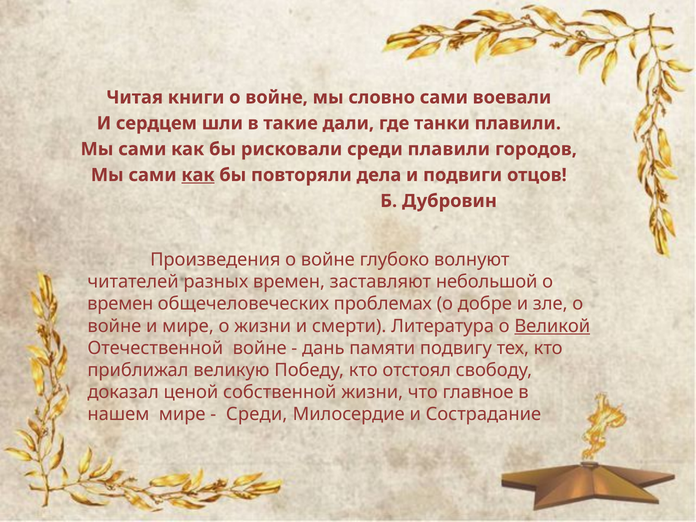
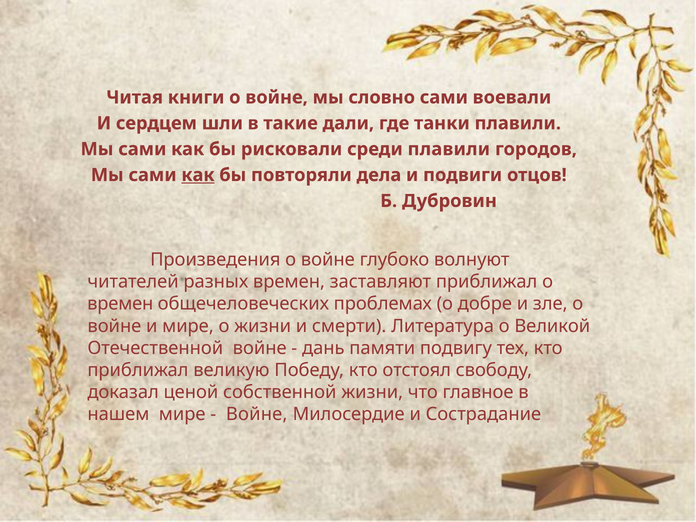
заставляют небольшой: небольшой -> приближал (487, 282)
Великой underline: present -> none (552, 326)
Среди: Среди -> Войне (257, 414)
